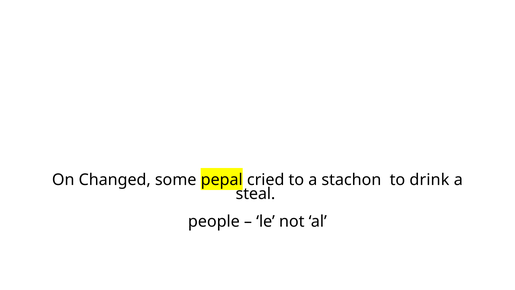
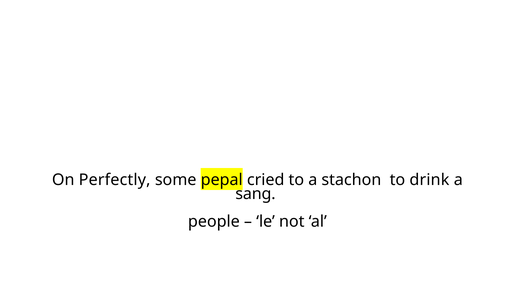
Changed: Changed -> Perfectly (115, 180)
steal: steal -> sang (255, 194)
